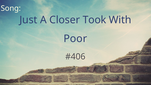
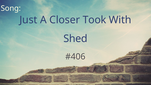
Poor: Poor -> Shed (75, 39)
